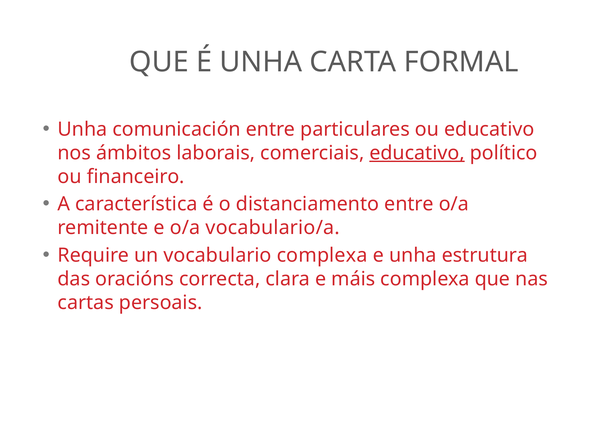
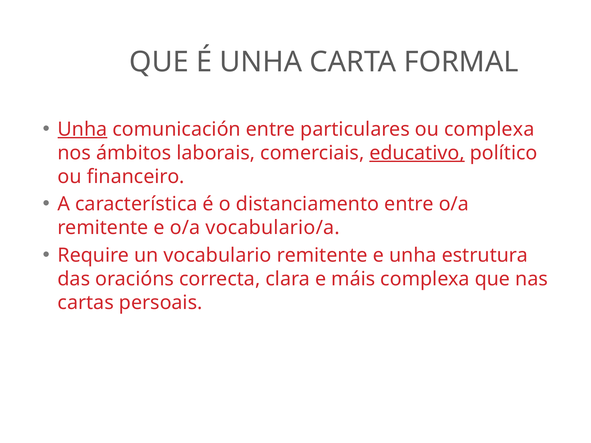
Unha underline: none -> present (82, 129)
ou educativo: educativo -> complexa (489, 129)
vocabulario complexa: complexa -> remitente (322, 255)
